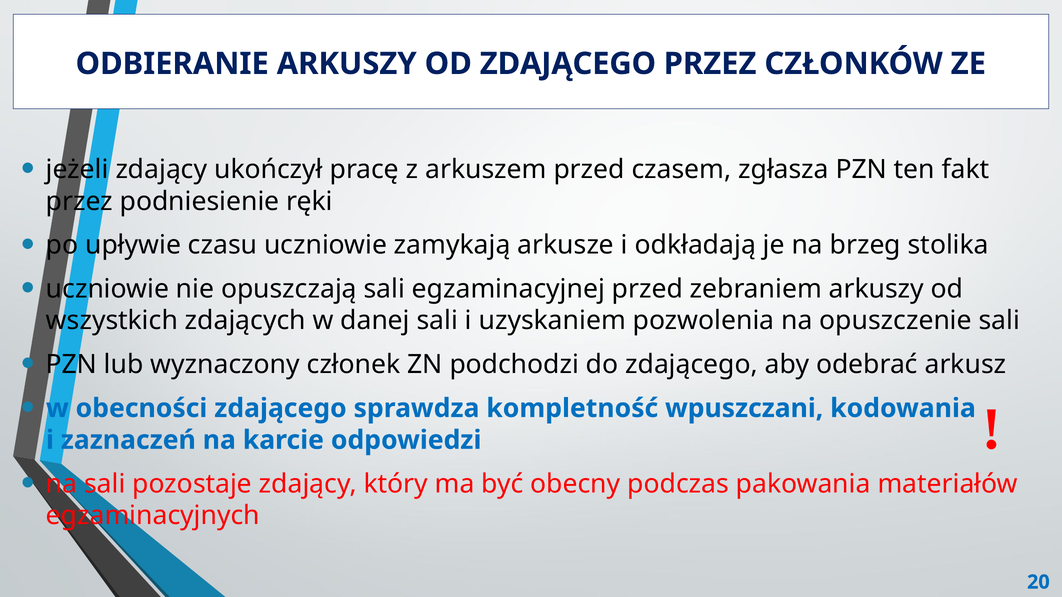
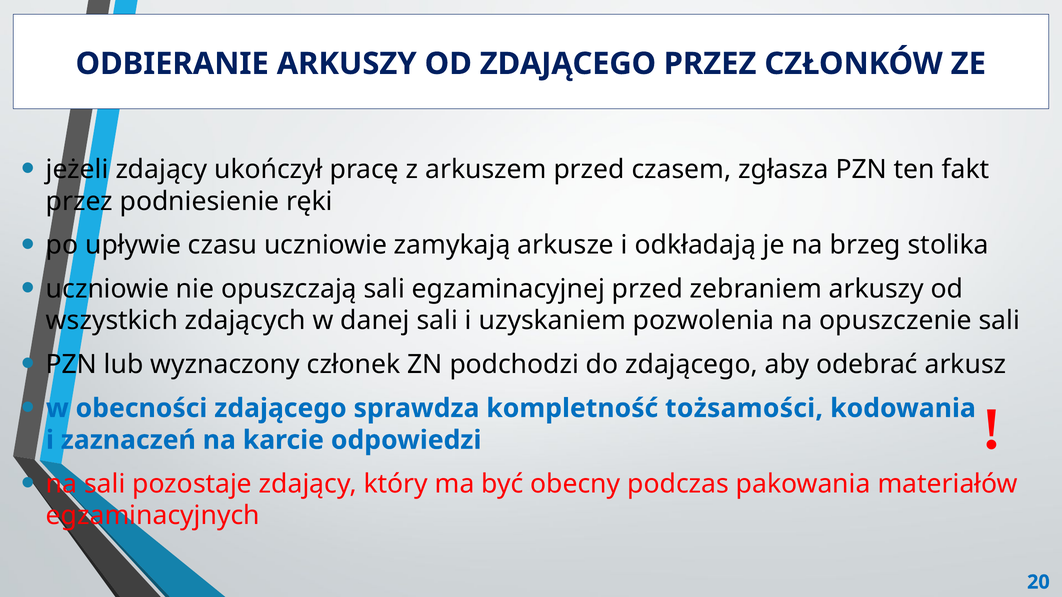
wpuszczani: wpuszczani -> tożsamości (744, 409)
